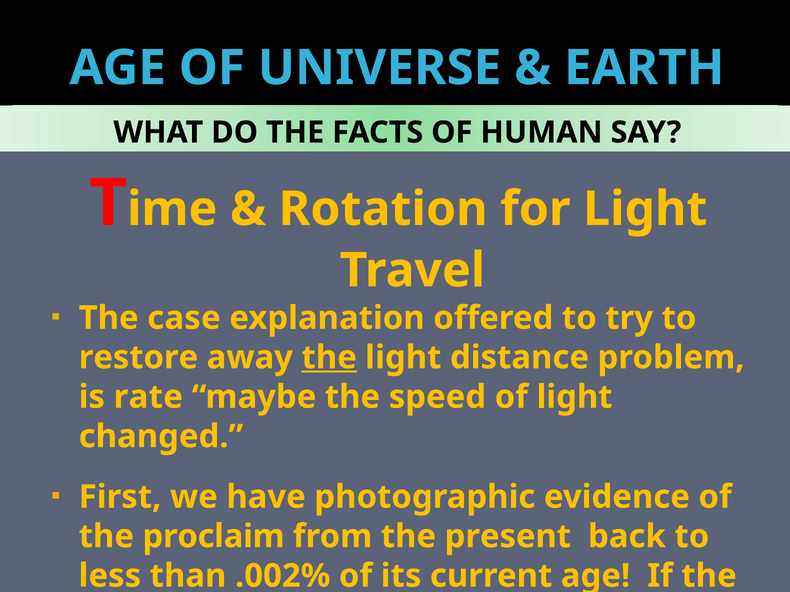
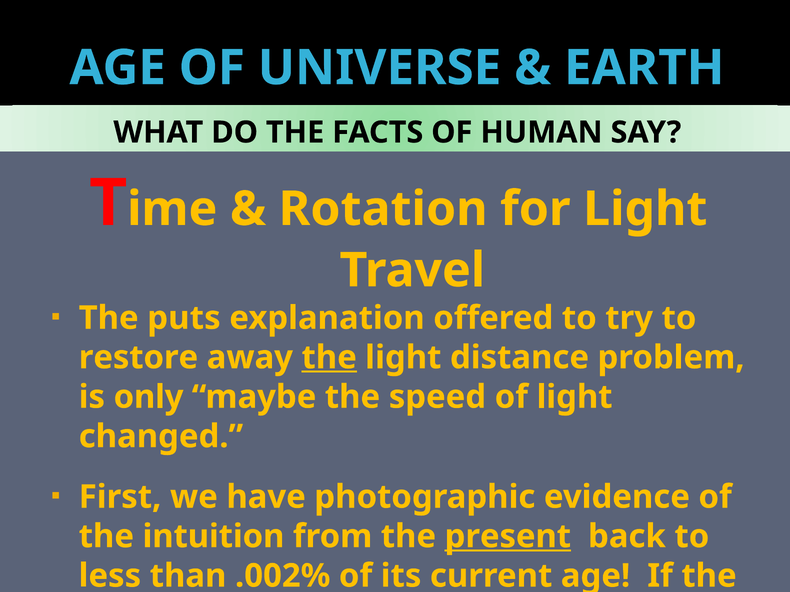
case: case -> puts (184, 318)
rate: rate -> only (149, 397)
proclaim: proclaim -> intuition (213, 537)
present underline: none -> present (508, 537)
